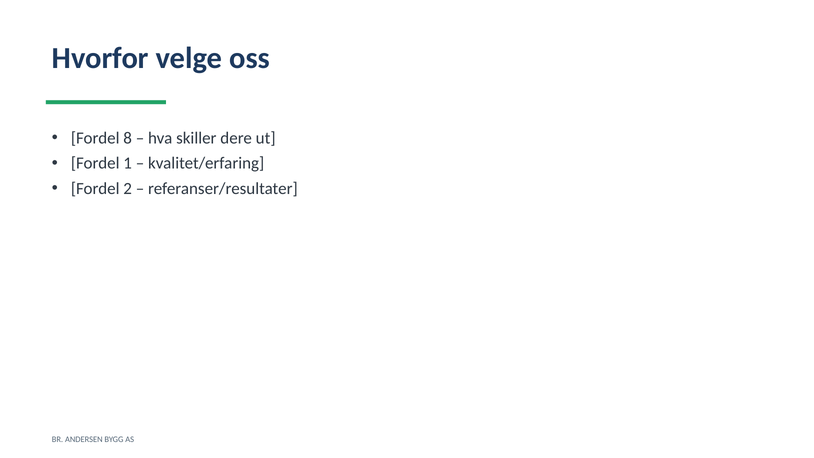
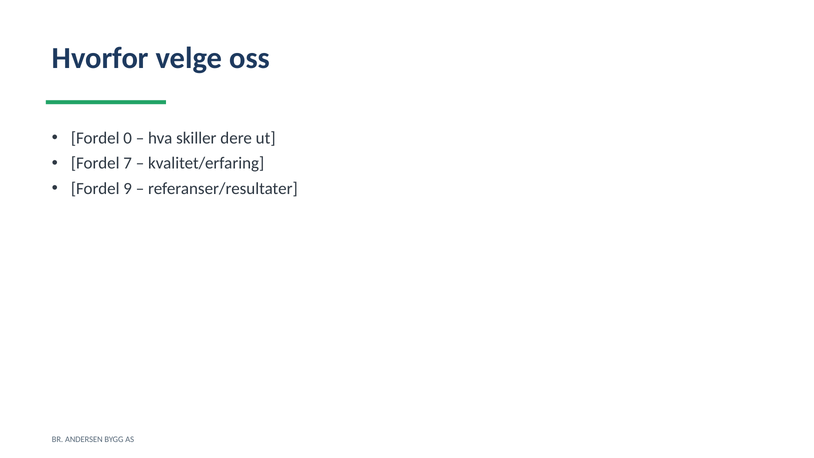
8: 8 -> 0 (128, 138)
1: 1 -> 7 (128, 163)
2: 2 -> 9 (128, 189)
